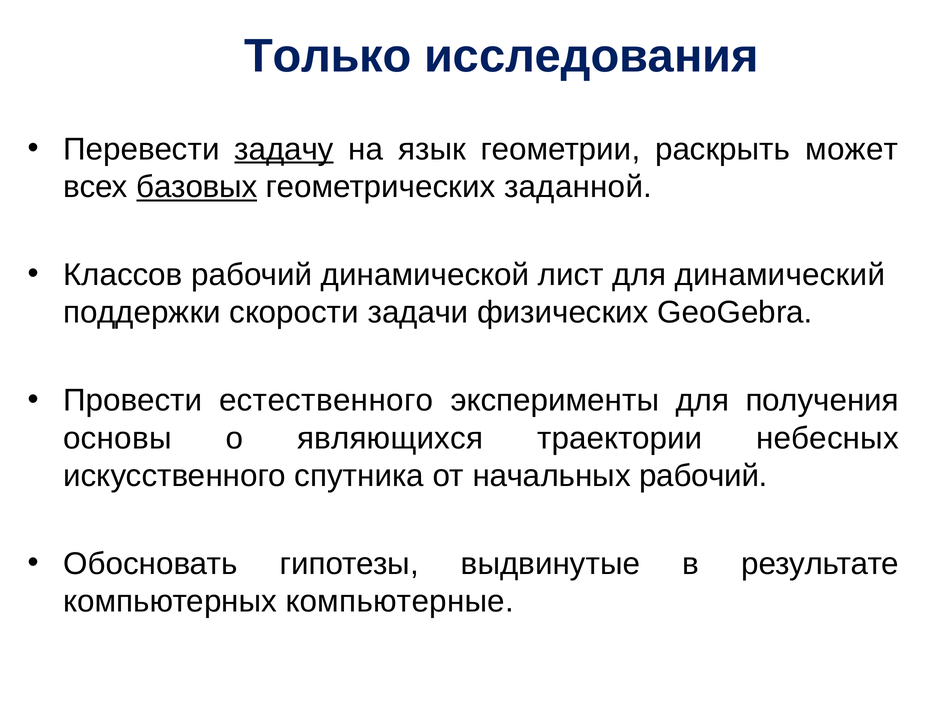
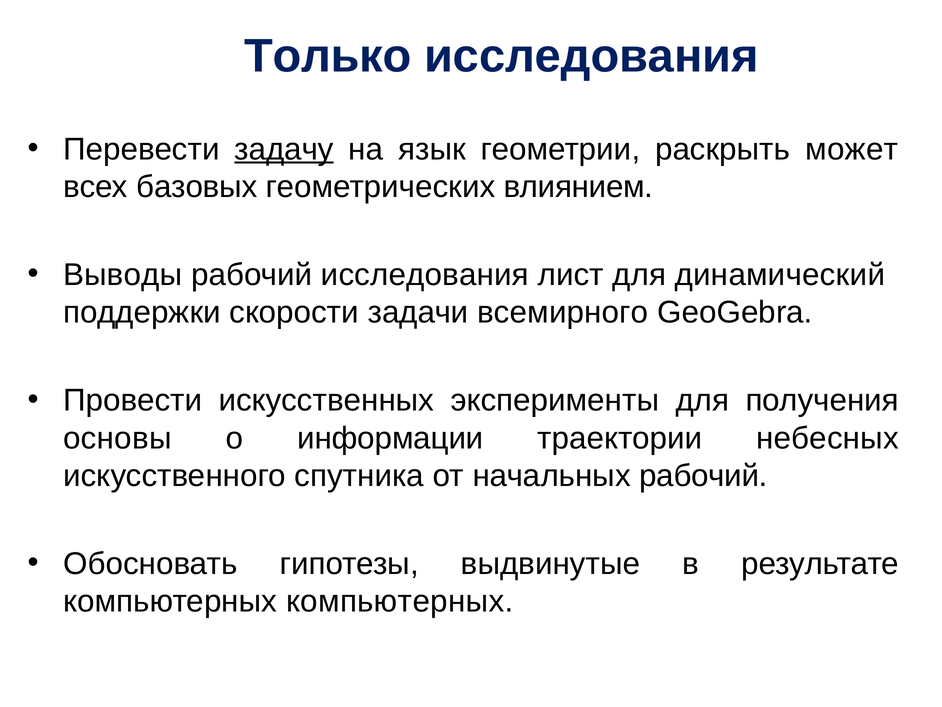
базовых underline: present -> none (197, 187)
заданной: заданной -> влиянием (578, 187)
Классов: Классов -> Выводы (123, 275)
рабочий динамической: динамической -> исследования (425, 275)
физических: физических -> всемирного (563, 312)
естественного: естественного -> искусственных (326, 400)
являющихся: являющихся -> информации (390, 438)
компьютерных компьютерные: компьютерные -> компьютерных (400, 601)
